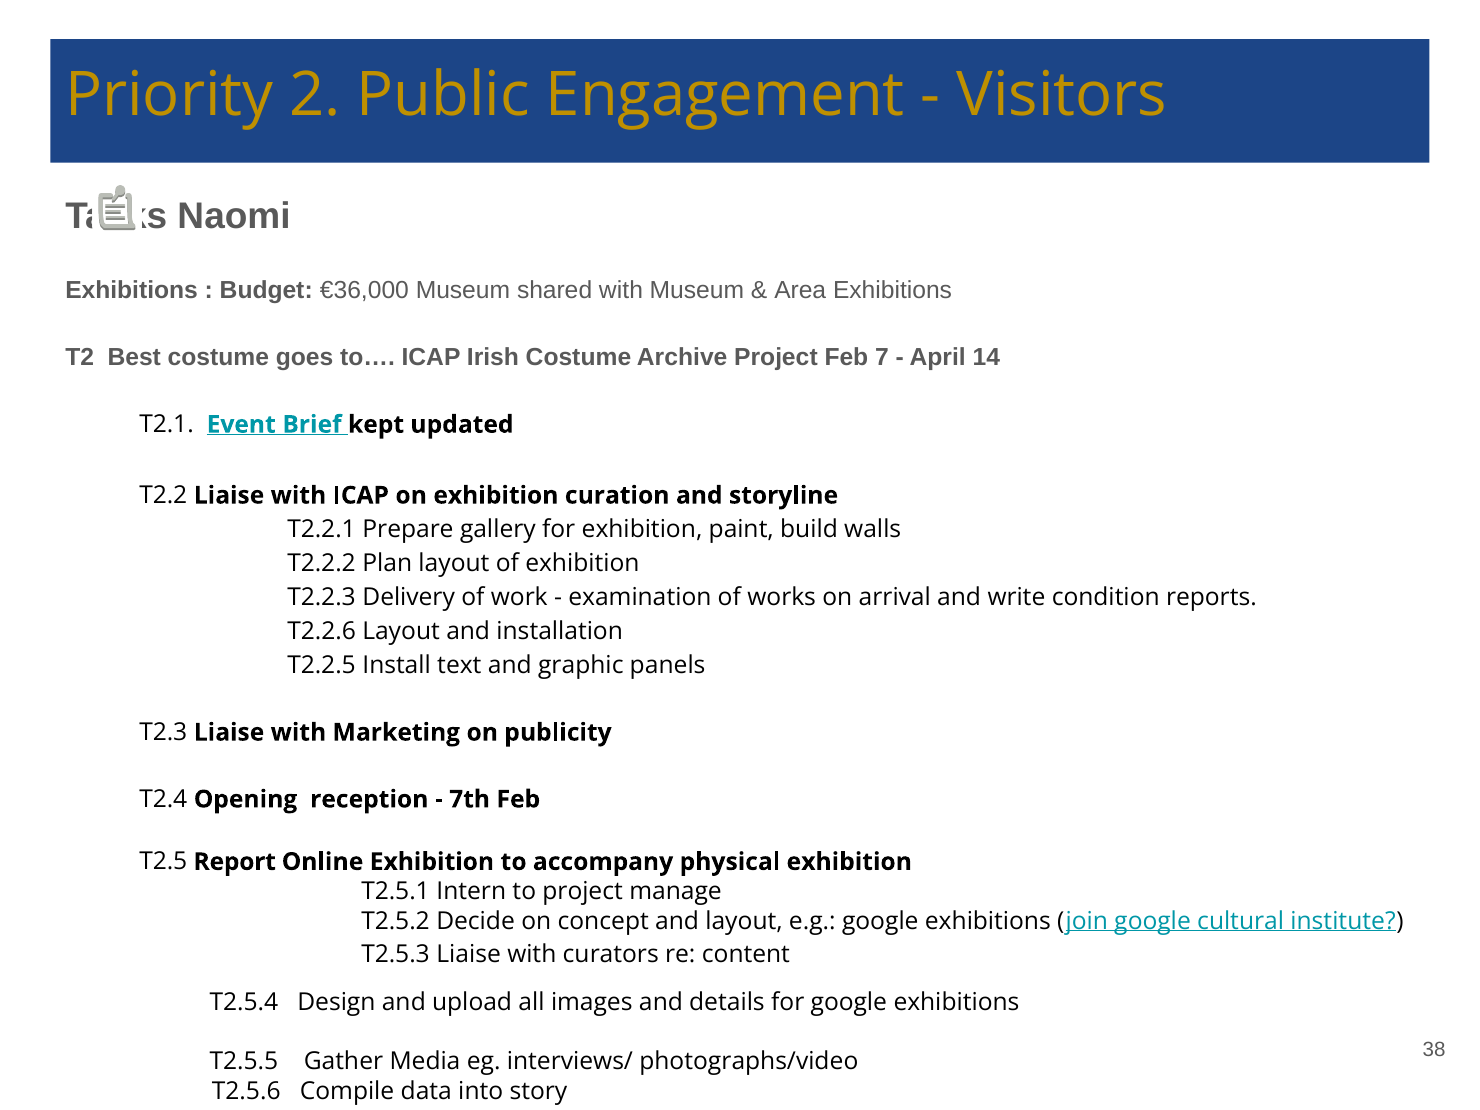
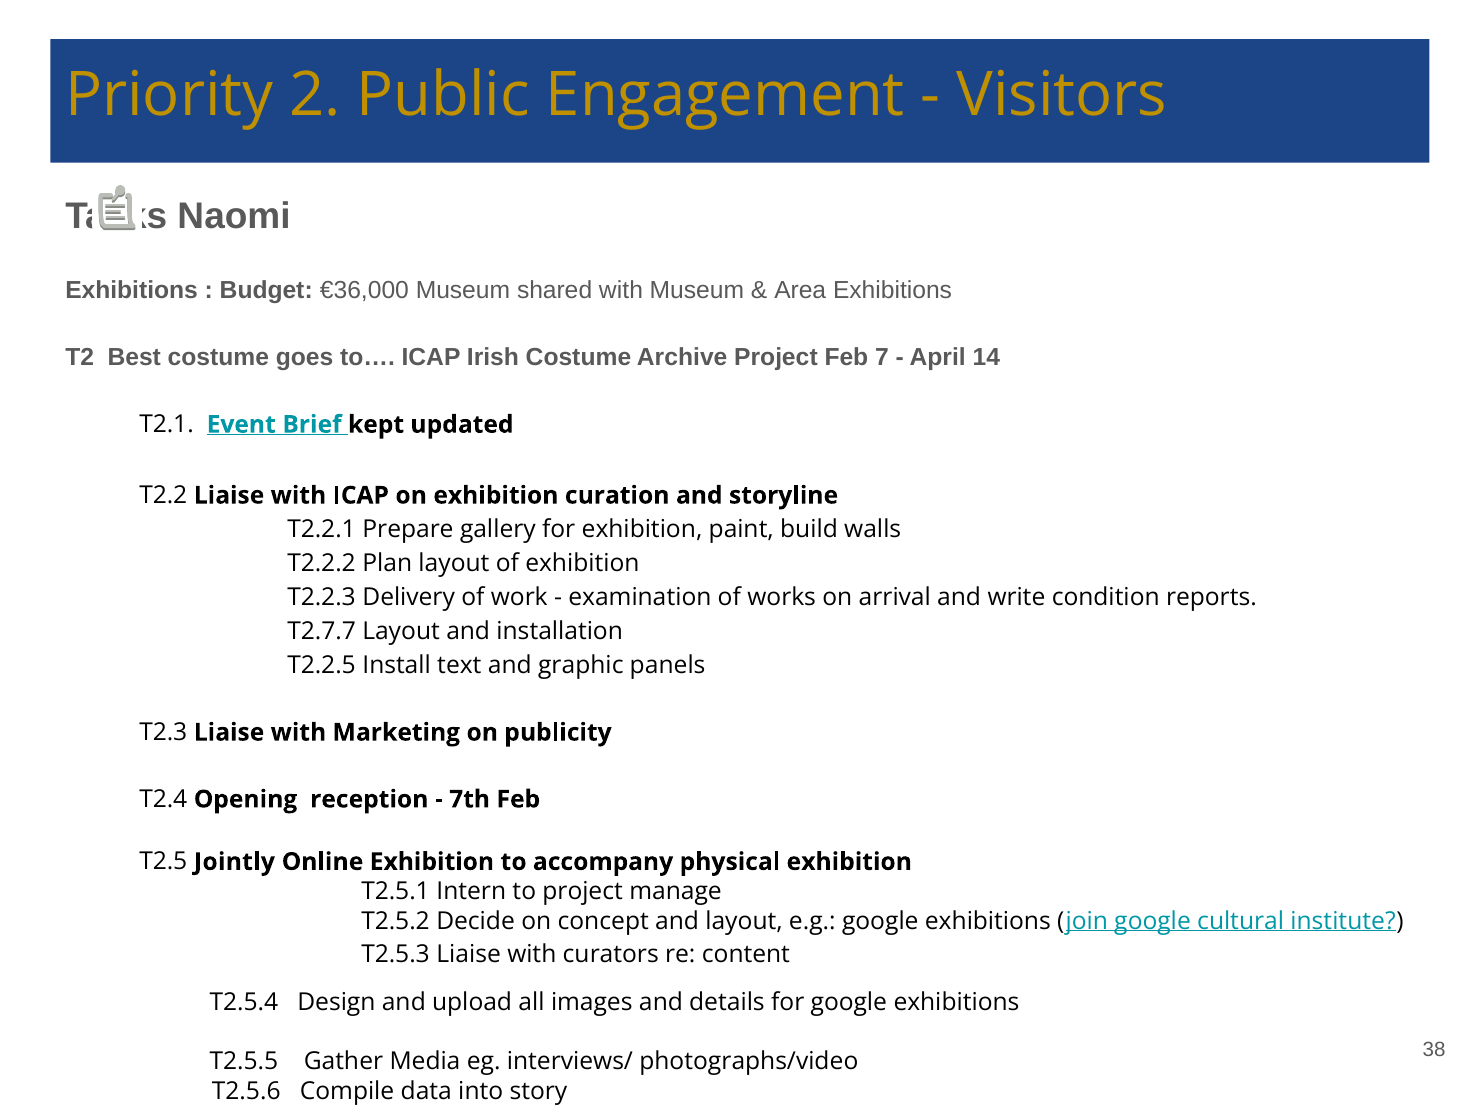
T2.2.6: T2.2.6 -> T2.7.7 (322, 632)
Report: Report -> Jointly (234, 862)
